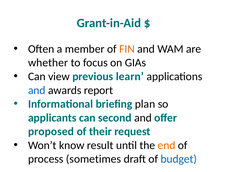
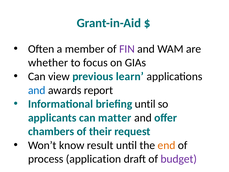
FIN colour: orange -> purple (127, 49)
briefing plan: plan -> until (145, 104)
second: second -> matter (115, 118)
proposed: proposed -> chambers (51, 131)
sometimes: sometimes -> application (94, 159)
budget colour: blue -> purple (179, 159)
